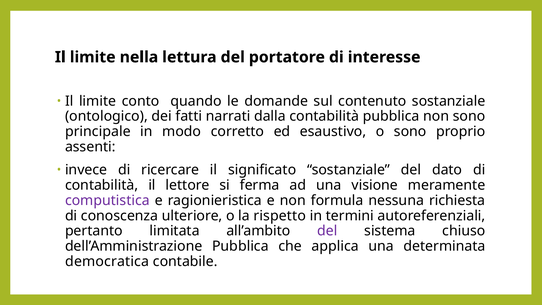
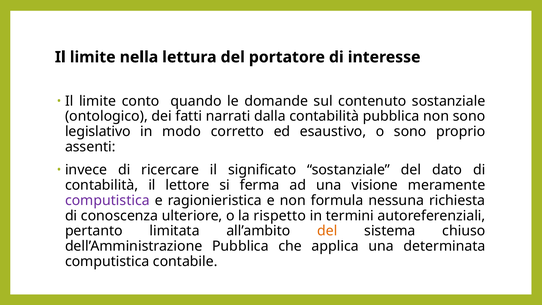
principale: principale -> legislativo (98, 132)
del colour: purple -> orange (327, 231)
democratica: democratica -> computistica (107, 261)
